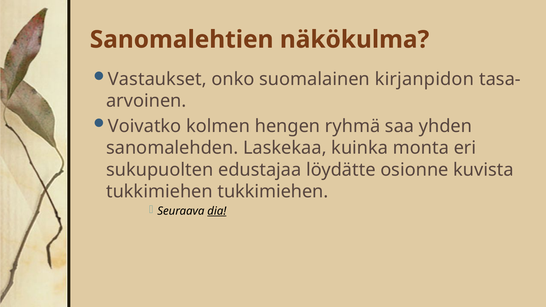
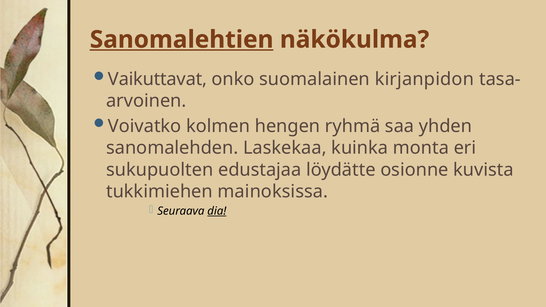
Sanomalehtien underline: none -> present (182, 40)
Vastaukset: Vastaukset -> Vaikuttavat (157, 79)
tukkimiehen tukkimiehen: tukkimiehen -> mainoksissa (273, 192)
